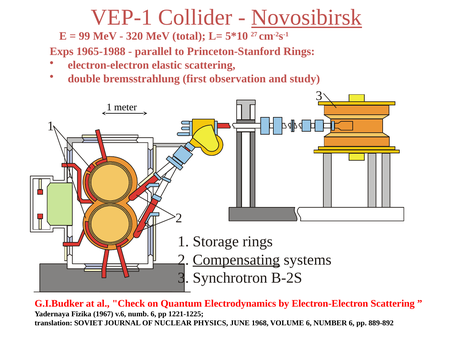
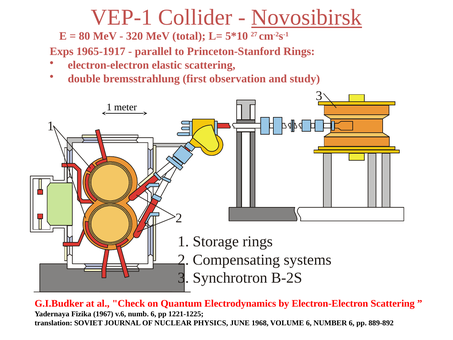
99: 99 -> 80 (84, 36)
1965-1988: 1965-1988 -> 1965-1917 (101, 51)
Compensating underline: present -> none (236, 260)
